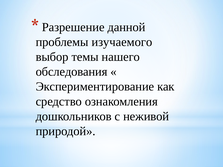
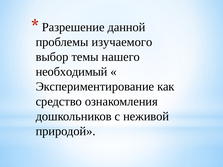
обследования: обследования -> необходимый (72, 72)
